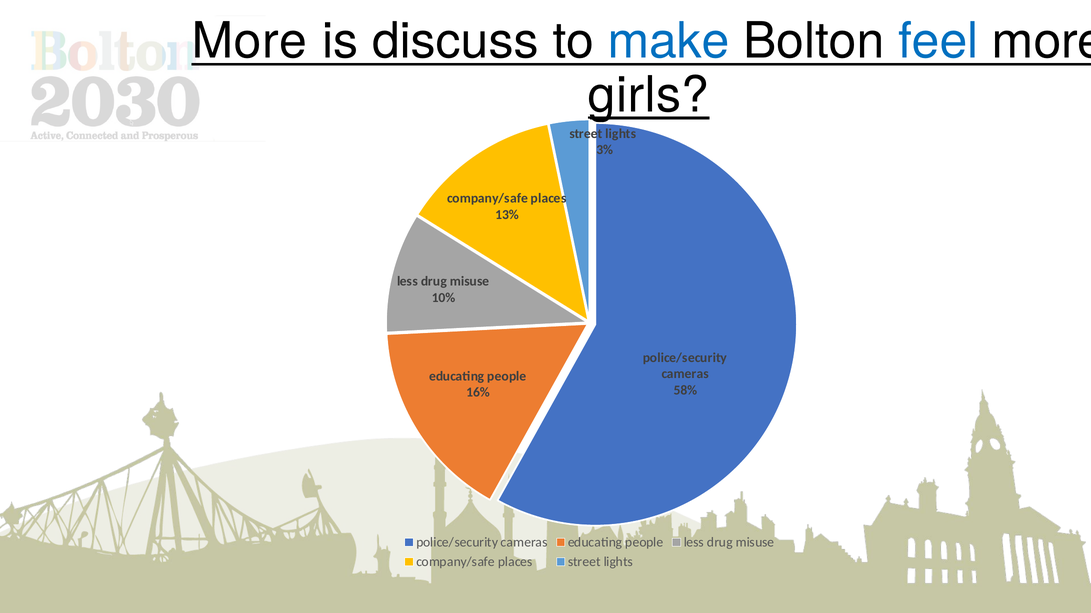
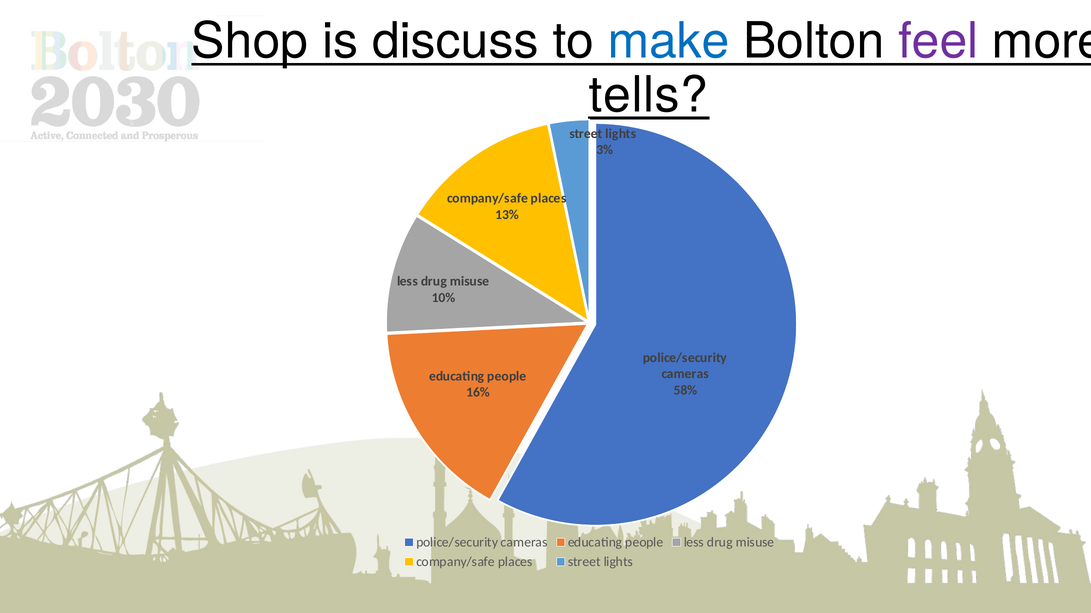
More: More -> Shop (250, 41)
feel colour: blue -> purple (938, 41)
girls: girls -> tells (648, 95)
